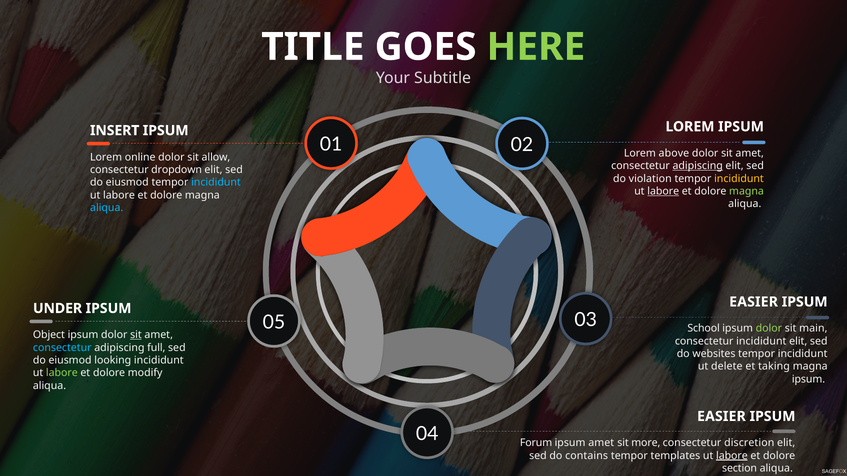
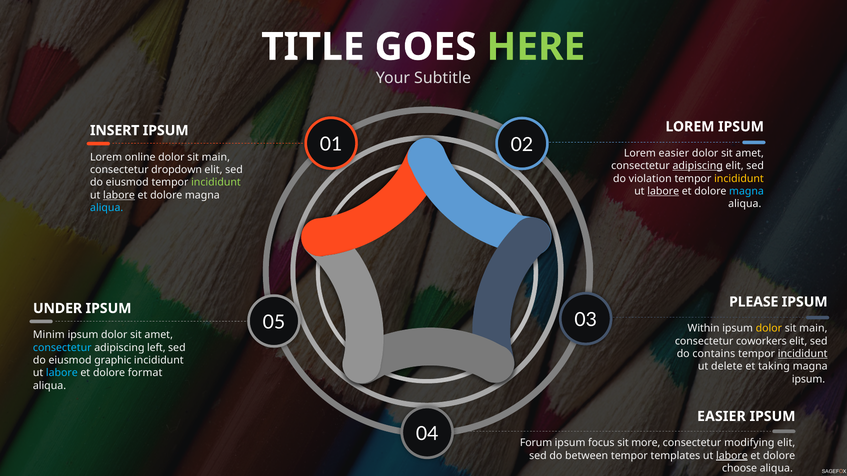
Lorem above: above -> easier (674, 153)
allow: allow -> main (216, 157)
incididunt colour: light blue -> light green (216, 183)
magna colour: light green -> light blue (747, 191)
labore underline: none -> present (119, 195)
EASIER: EASIER -> PLEASE (754, 302)
School: School -> Within (704, 329)
dolor colour: light green -> yellow (769, 329)
Object: Object -> Minim (49, 335)
sit underline: present -> none (136, 335)
consectetur incididunt: incididunt -> coworkers (761, 341)
full: full -> left (156, 348)
websites: websites -> contains (714, 354)
incididunt underline: none -> present (803, 354)
looking: looking -> graphic (113, 361)
labore colour: light green -> light blue (62, 373)
modify: modify -> format (145, 373)
ipsum amet: amet -> focus (601, 443)
discretion: discretion -> modifying (749, 443)
contains: contains -> between (587, 456)
section: section -> choose (740, 469)
